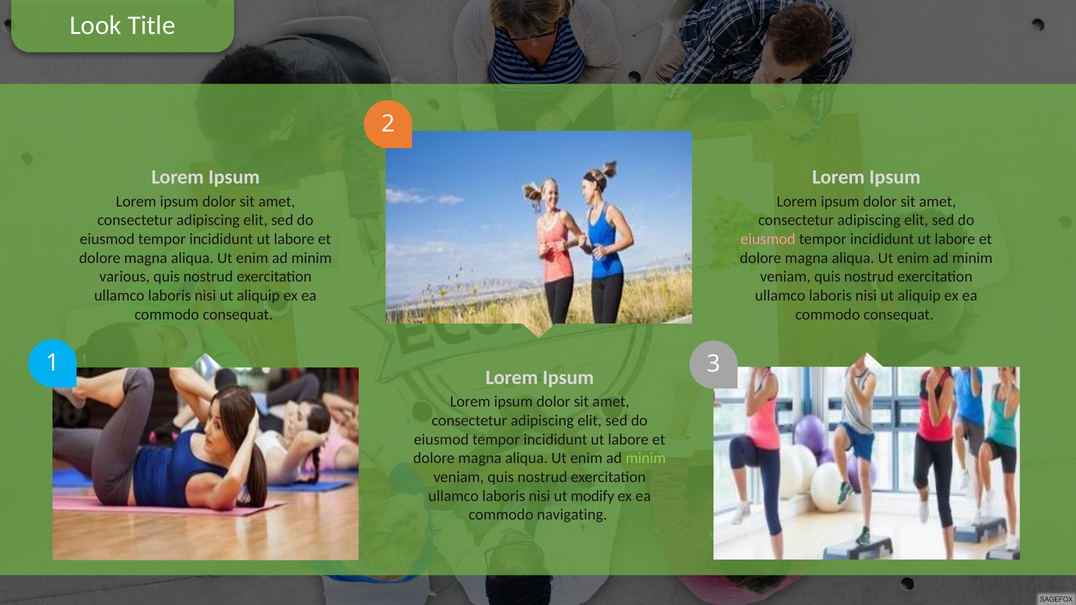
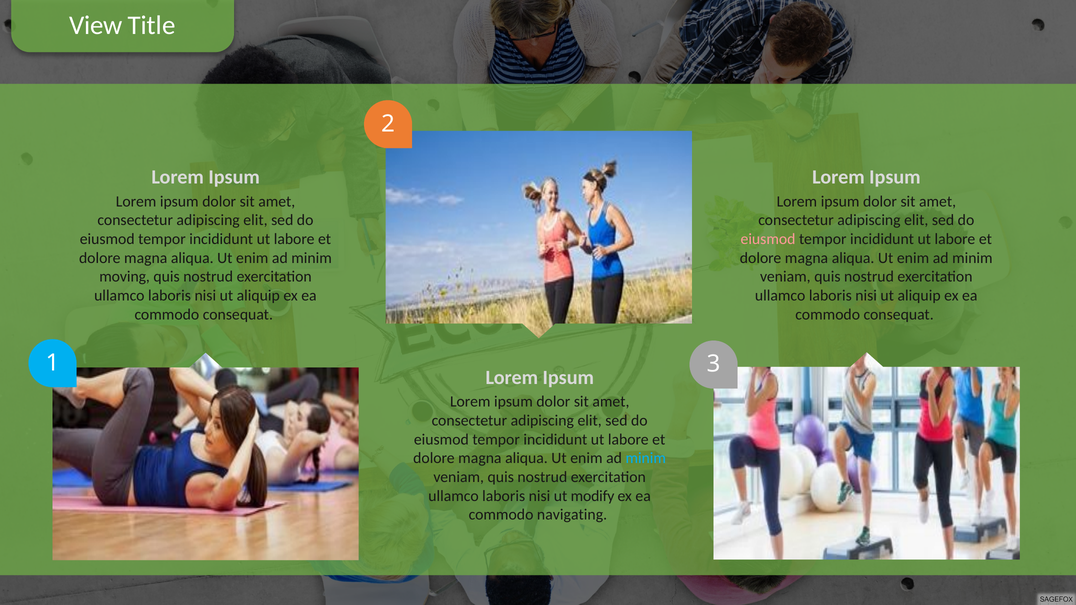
Look: Look -> View (96, 25)
various: various -> moving (125, 277)
minim colour: light green -> light blue (646, 458)
